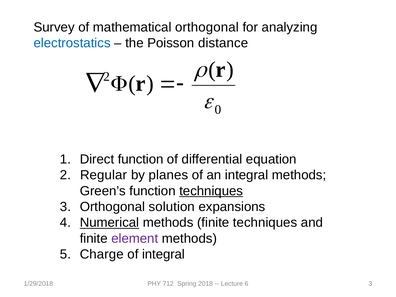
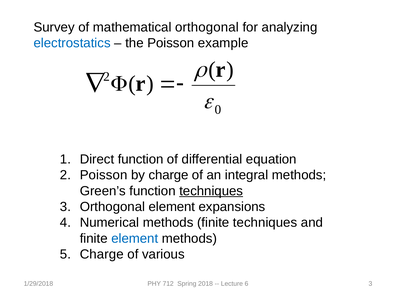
distance: distance -> example (223, 43)
Regular: Regular -> Poisson (104, 175)
by planes: planes -> charge (169, 175)
Orthogonal solution: solution -> element (172, 207)
Numerical underline: present -> none (109, 223)
element colour: purple -> blue (135, 238)
of integral: integral -> various (163, 254)
